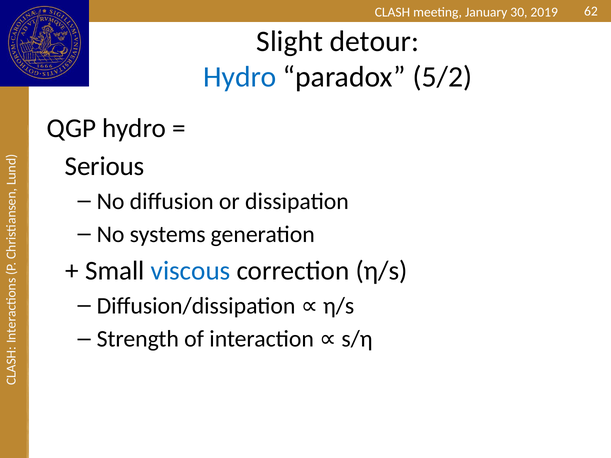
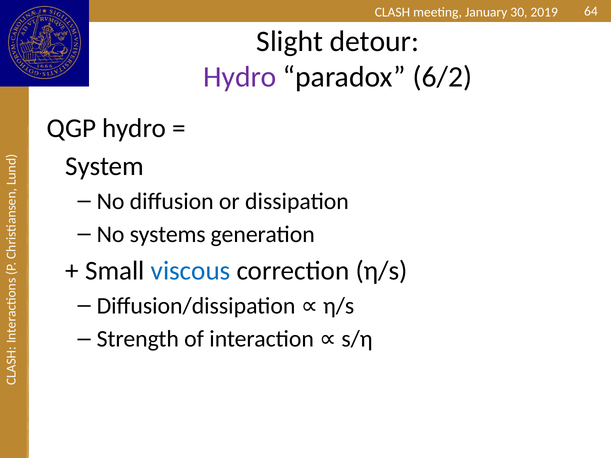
62: 62 -> 64 (591, 11)
Hydro colour: blue -> purple (240, 77)
5/2: 5/2 -> 6/2 (442, 77)
Serious: Serious -> System (105, 166)
